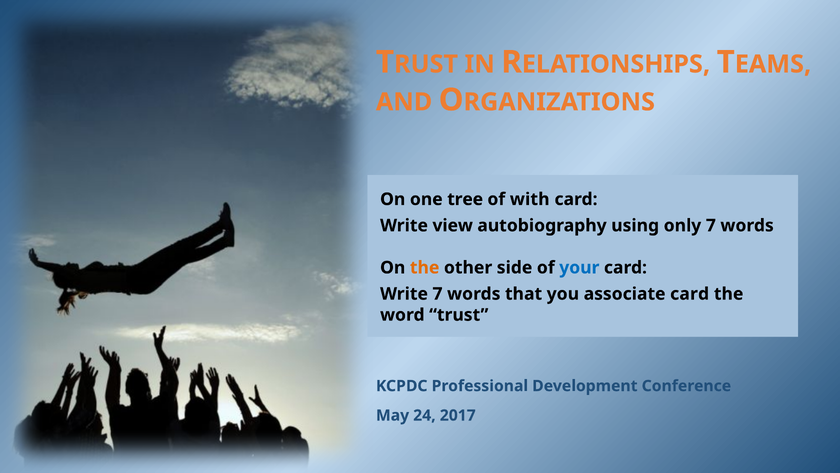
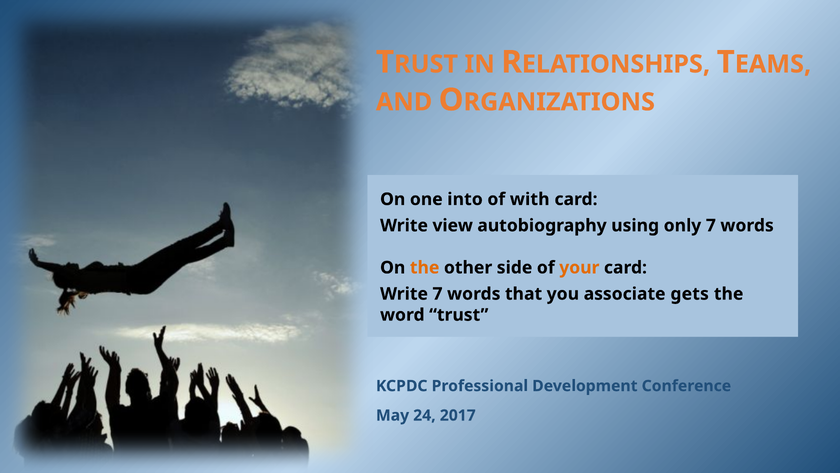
tree: tree -> into (465, 199)
your colour: blue -> orange (579, 267)
associate card: card -> gets (690, 294)
